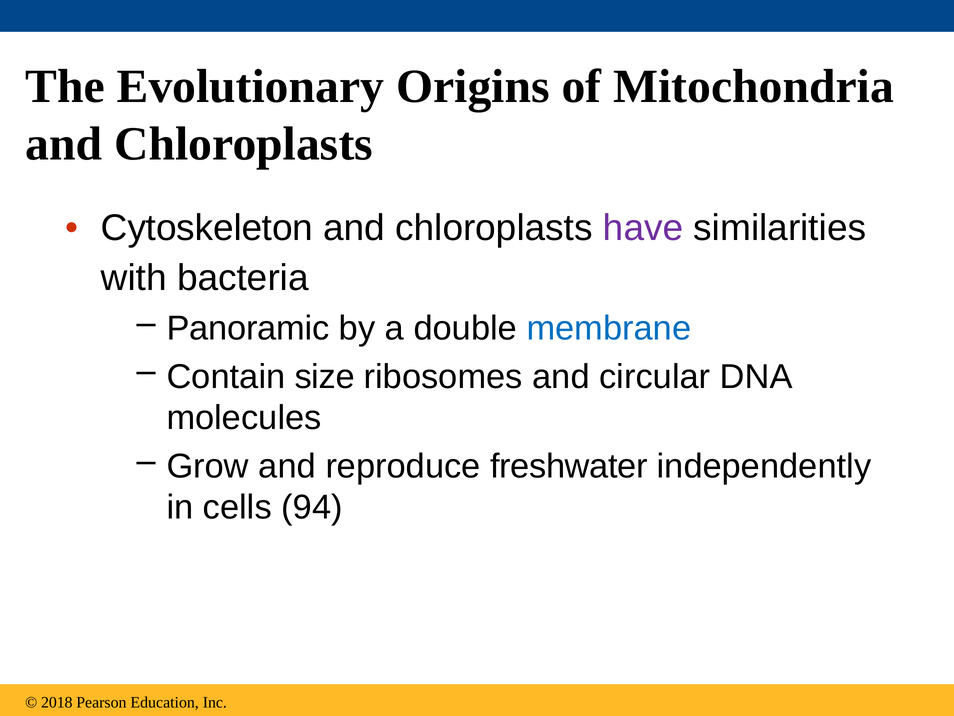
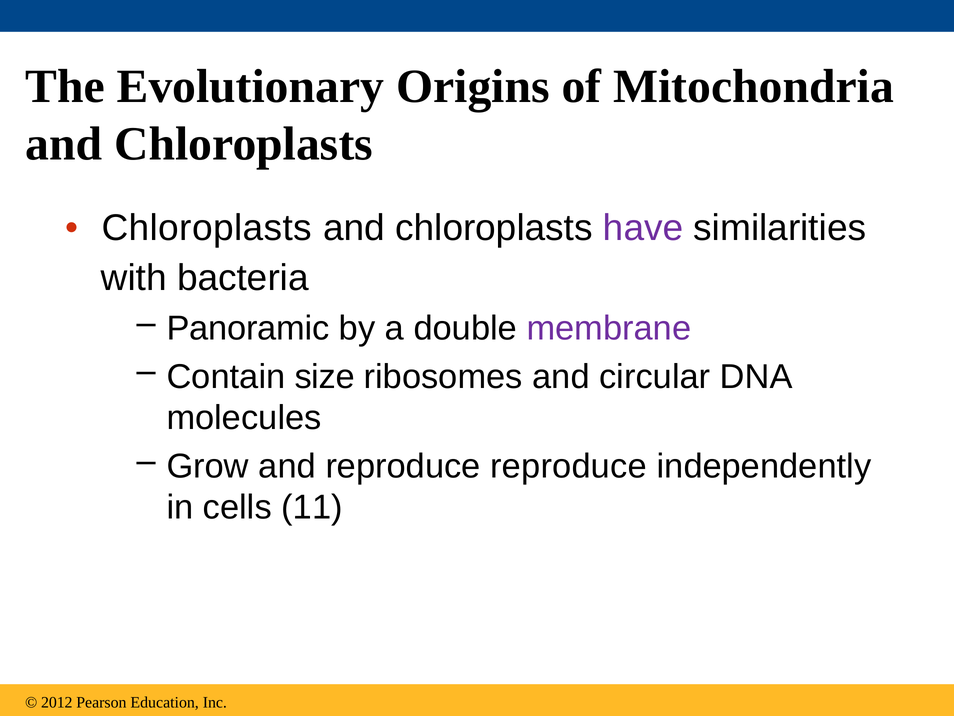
Cytoskeleton: Cytoskeleton -> Chloroplasts (207, 228)
membrane colour: blue -> purple (609, 328)
reproduce freshwater: freshwater -> reproduce (569, 466)
94: 94 -> 11 (312, 507)
2018: 2018 -> 2012 (57, 702)
